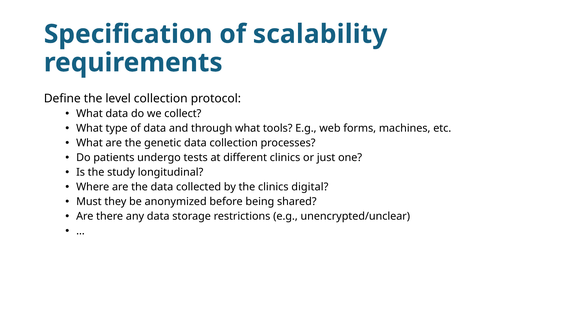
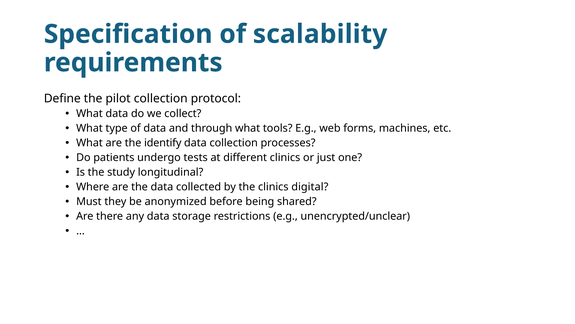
level: level -> pilot (118, 98)
genetic: genetic -> identify (163, 143)
